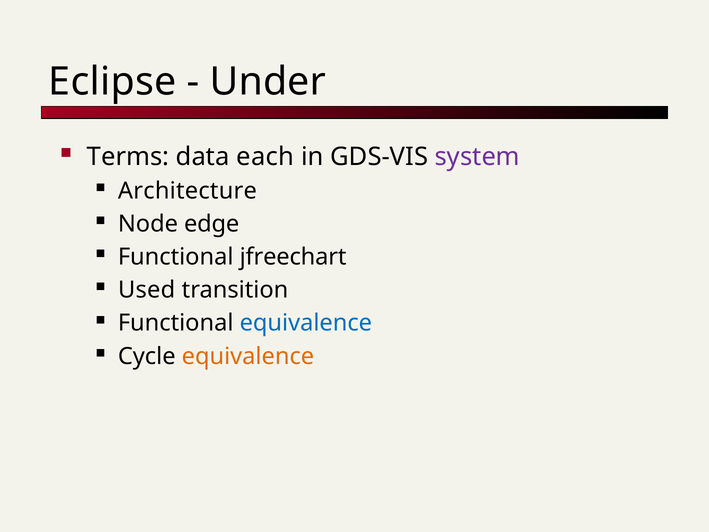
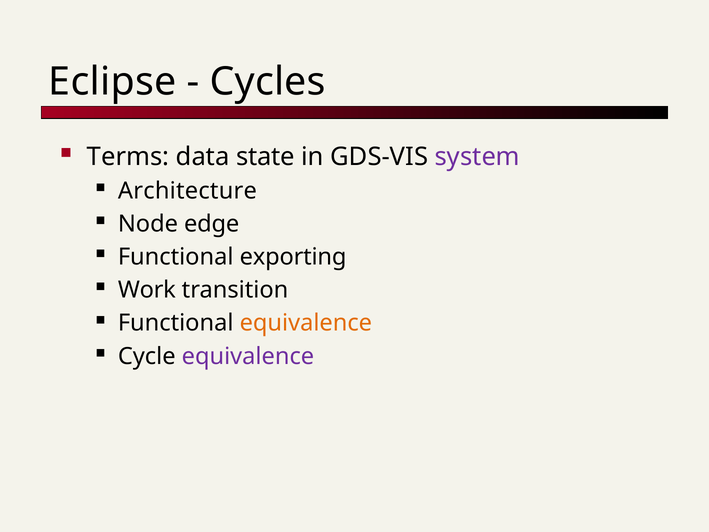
Under: Under -> Cycles (268, 82)
each: each -> state (266, 157)
jfreechart: jfreechart -> exporting (293, 257)
Used: Used -> Work (147, 290)
equivalence colour: blue -> orange (306, 323)
equivalence colour: orange -> purple (248, 356)
